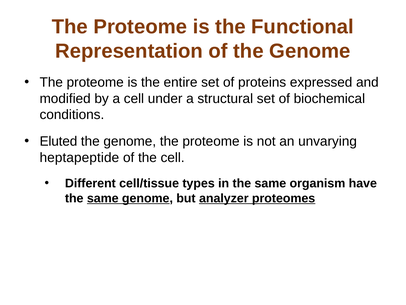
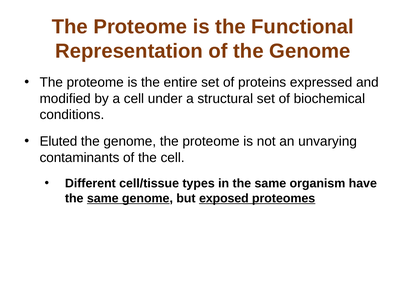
heptapeptide: heptapeptide -> contaminants (79, 157)
analyzer: analyzer -> exposed (224, 198)
